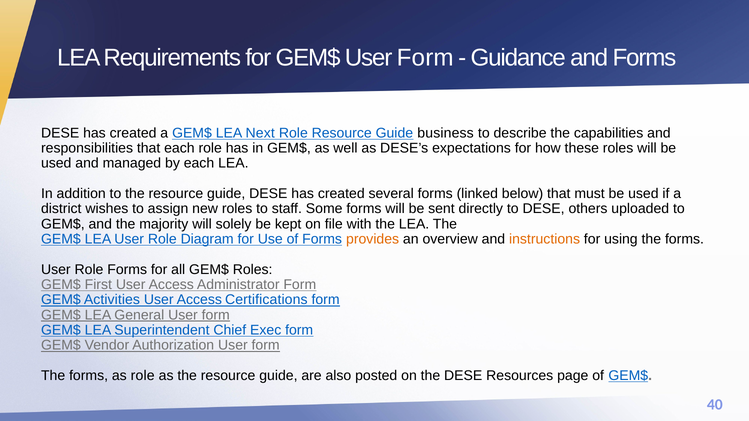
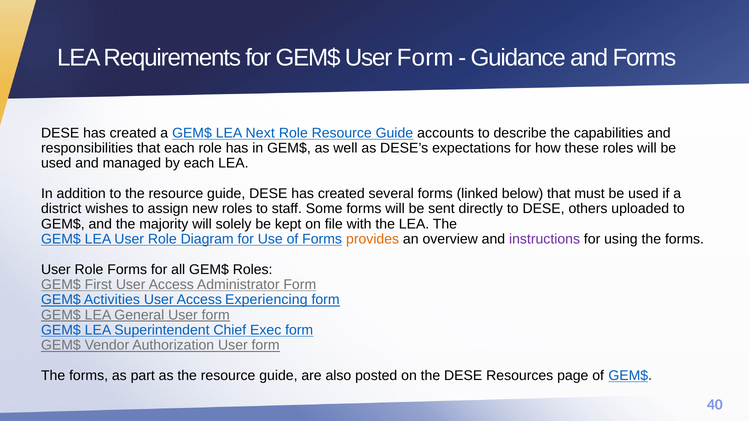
business: business -> accounts (446, 133)
instructions colour: orange -> purple (545, 239)
Certifications: Certifications -> Experiencing (266, 300)
as role: role -> part (143, 376)
